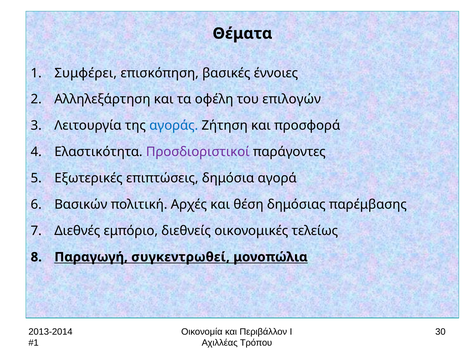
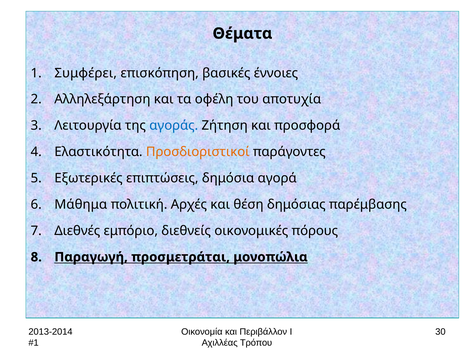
επιλογών: επιλογών -> αποτυχία (292, 99)
Προσδιοριστικοί colour: purple -> orange (198, 152)
Βασικών: Βασικών -> Μάθημα (81, 205)
τελείως: τελείως -> πόρους (315, 231)
συγκεντρωθεί: συγκεντρωθεί -> προσμετράται (181, 257)
